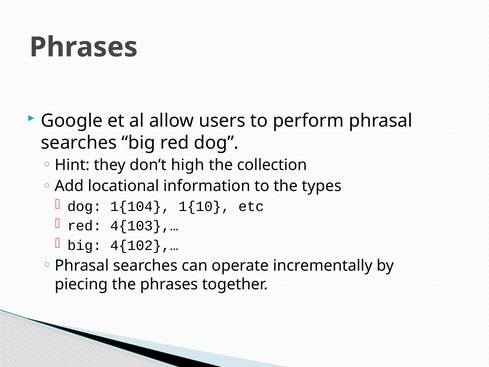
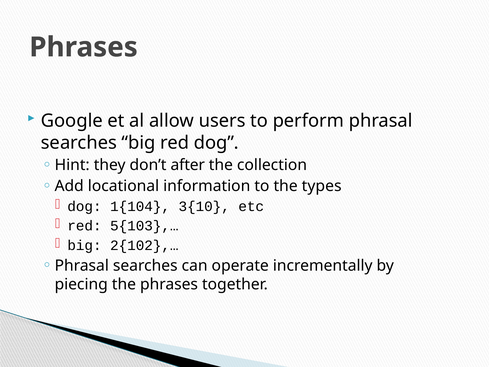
high: high -> after (188, 165)
1{10: 1{10 -> 3{10 (204, 206)
4{103},…: 4{103},… -> 5{103},… (144, 226)
4{102},…: 4{102},… -> 2{102},… (144, 245)
